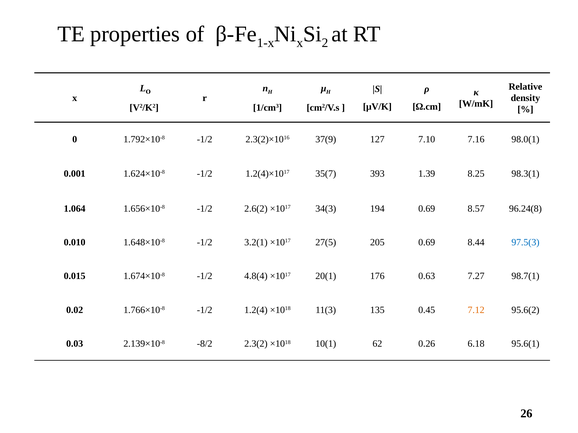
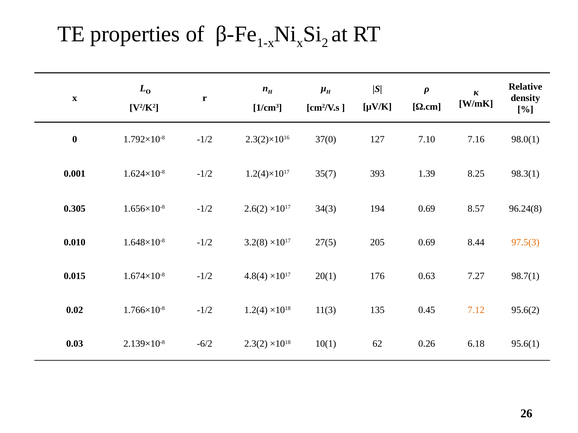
37(9: 37(9 -> 37(0 (326, 139)
1.064: 1.064 -> 0.305 (75, 209)
3.2(1: 3.2(1 -> 3.2(8 (256, 243)
97.5(3 colour: blue -> orange (525, 243)
-8/2: -8/2 -> -6/2 (205, 344)
